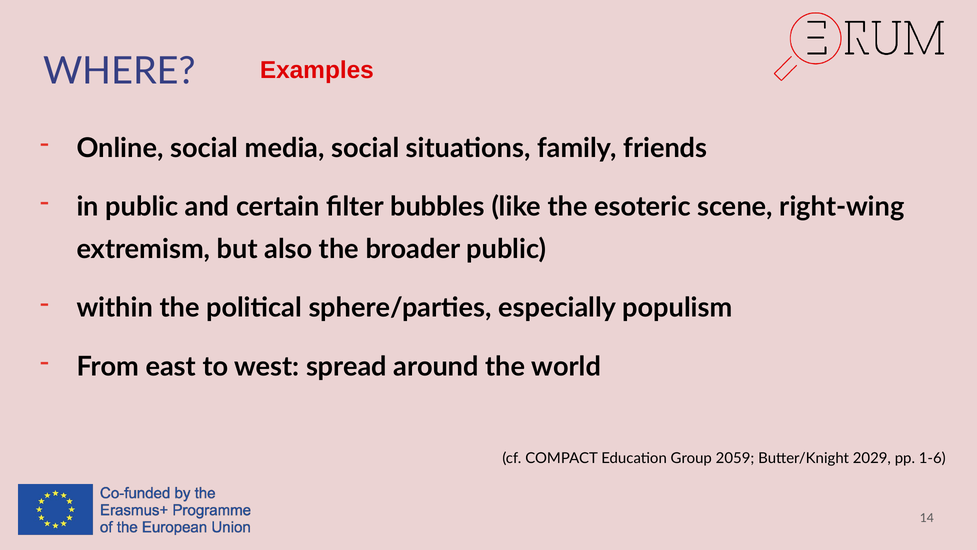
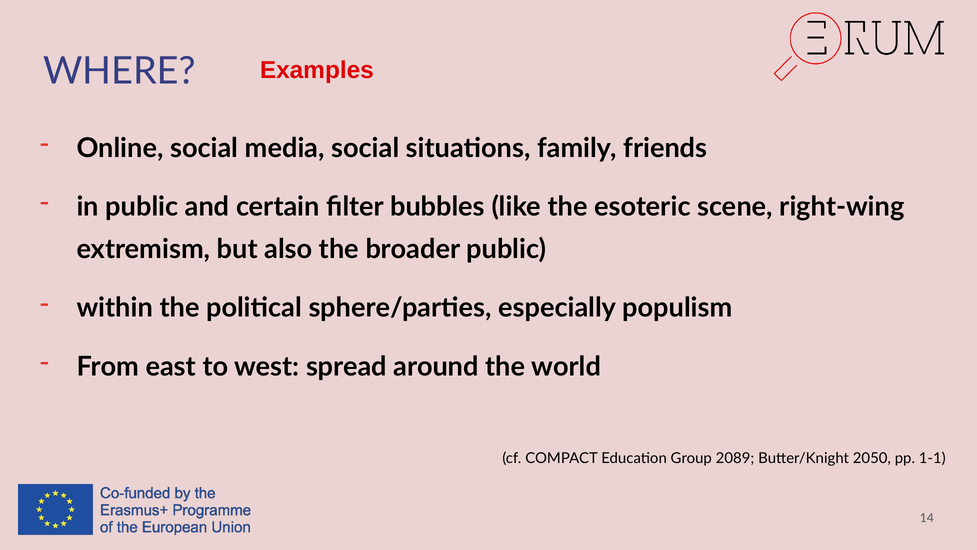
2059: 2059 -> 2089 (735, 458)
2029: 2029 -> 2050 (872, 458)
1-6: 1-6 -> 1-1 (932, 458)
